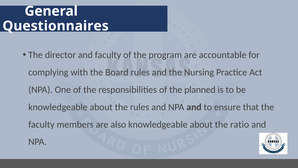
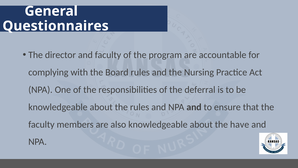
planned: planned -> deferral (200, 89)
ratio: ratio -> have (240, 124)
